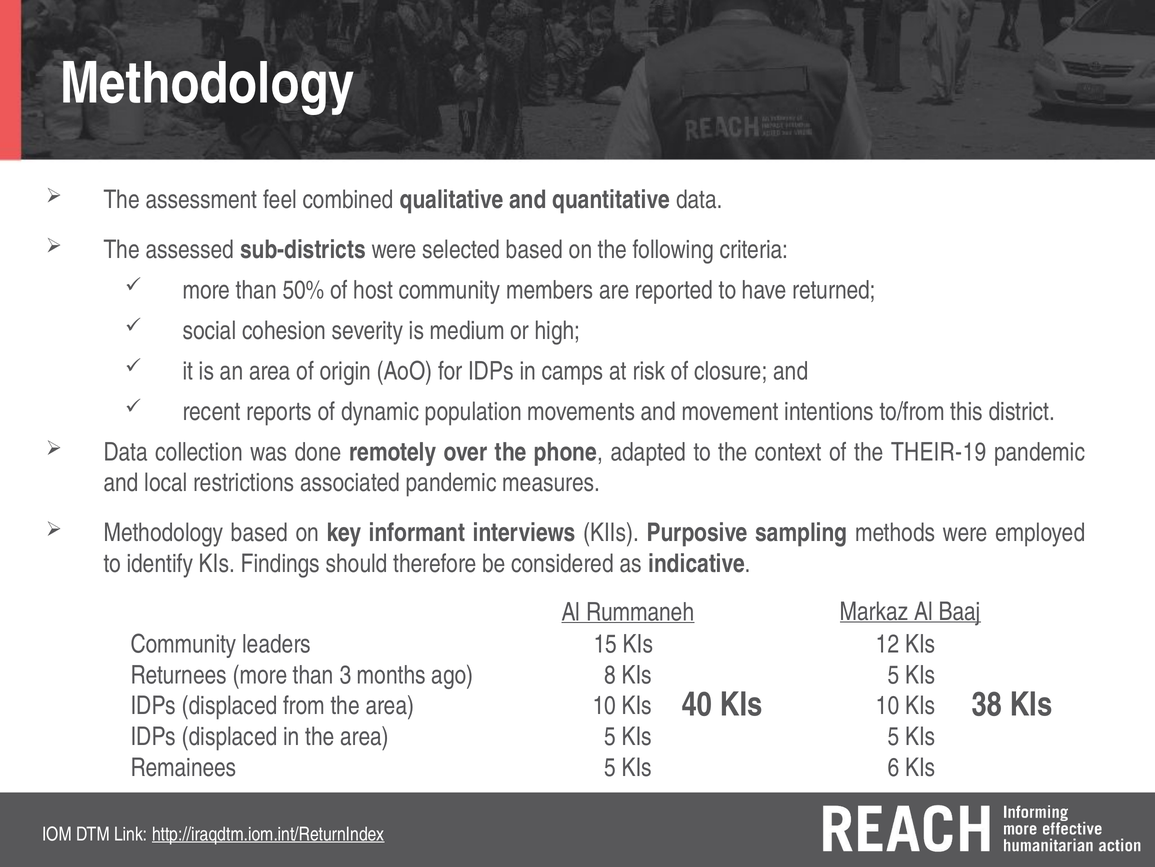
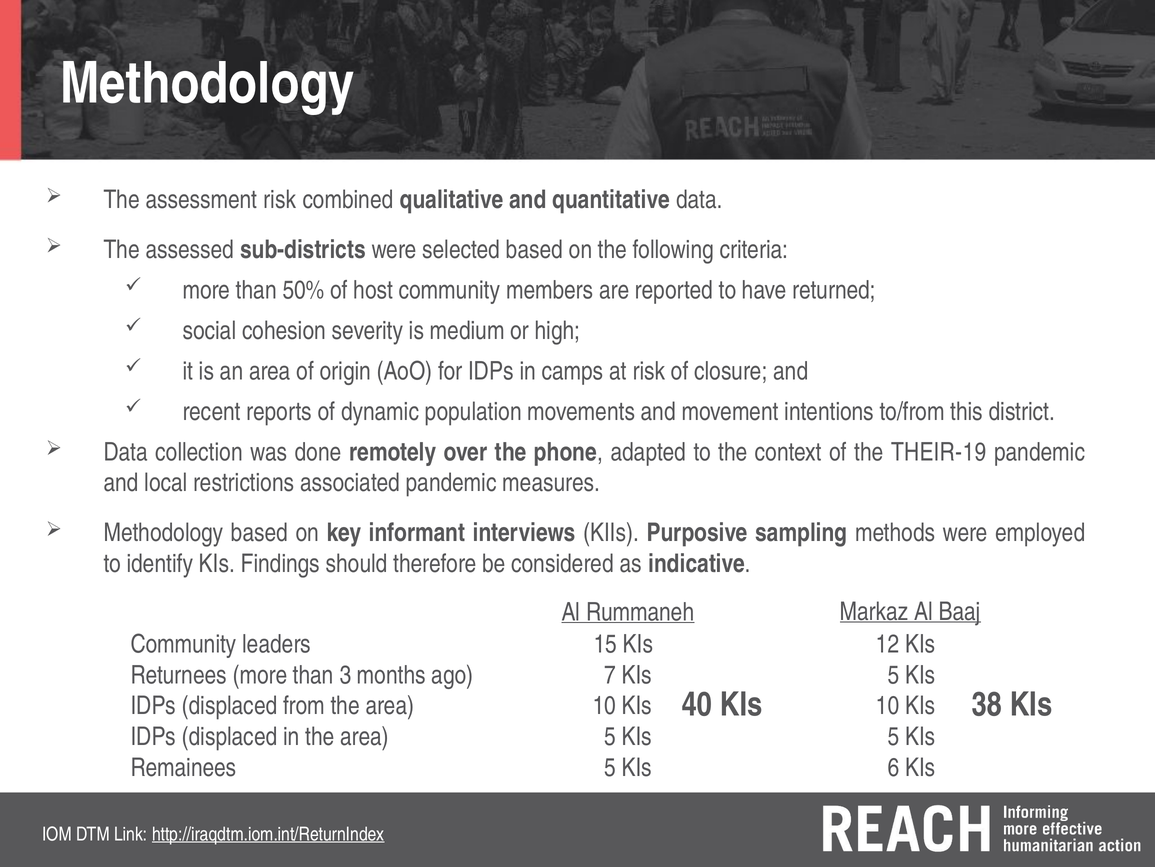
assessment feel: feel -> risk (280, 200)
8: 8 -> 7 (610, 675)
